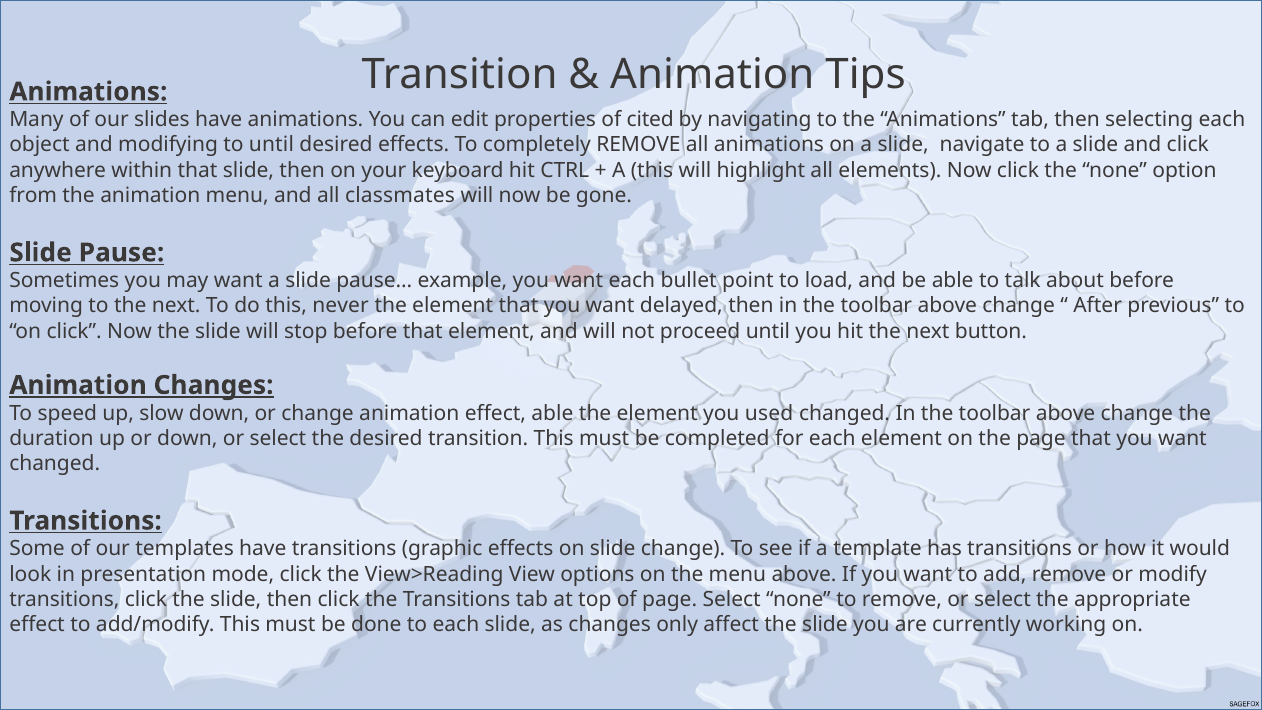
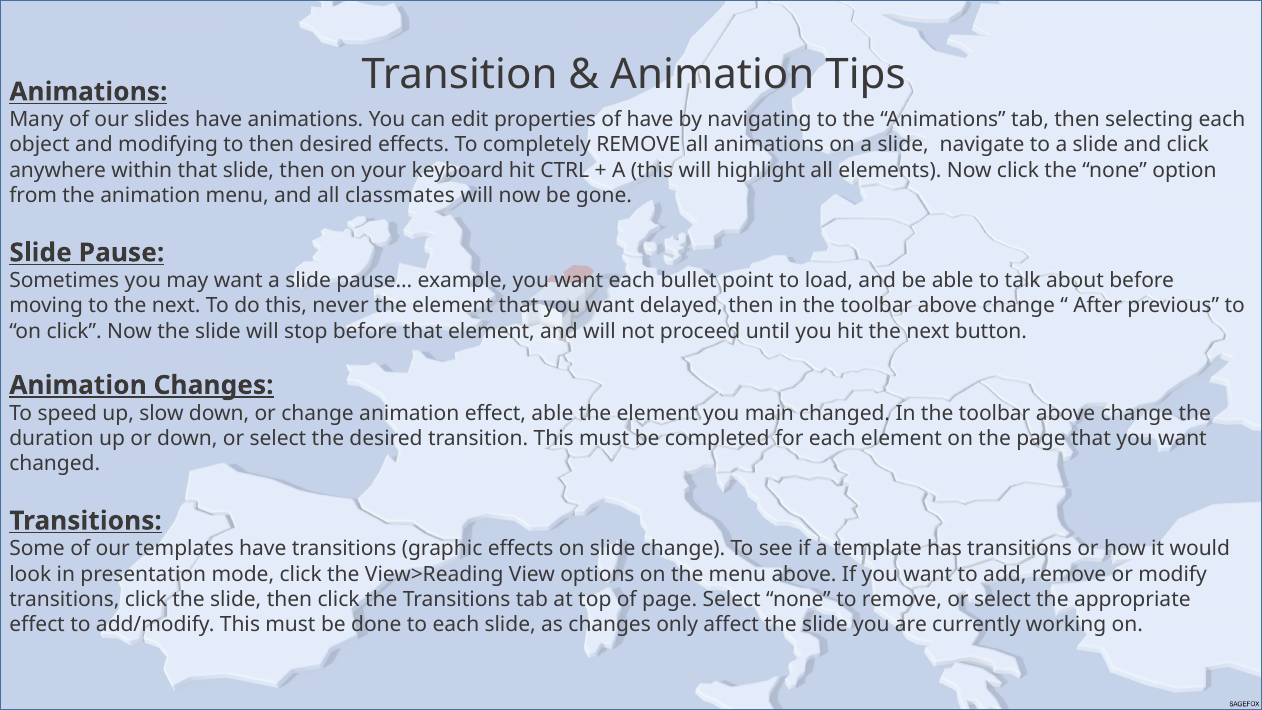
of cited: cited -> have (650, 120)
to until: until -> then (272, 145)
used: used -> main (769, 413)
